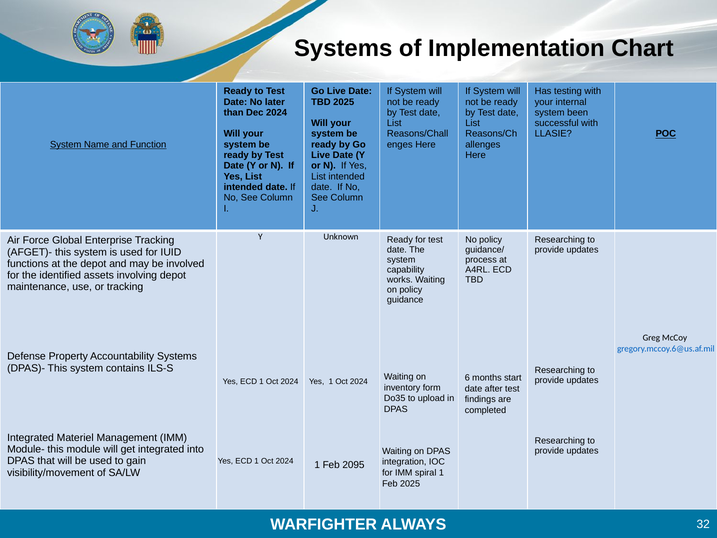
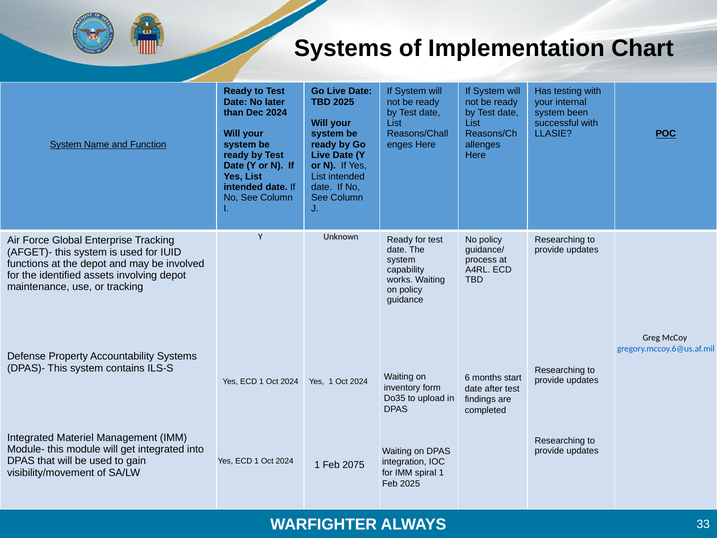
2095: 2095 -> 2075 (354, 465)
32: 32 -> 33 (703, 524)
